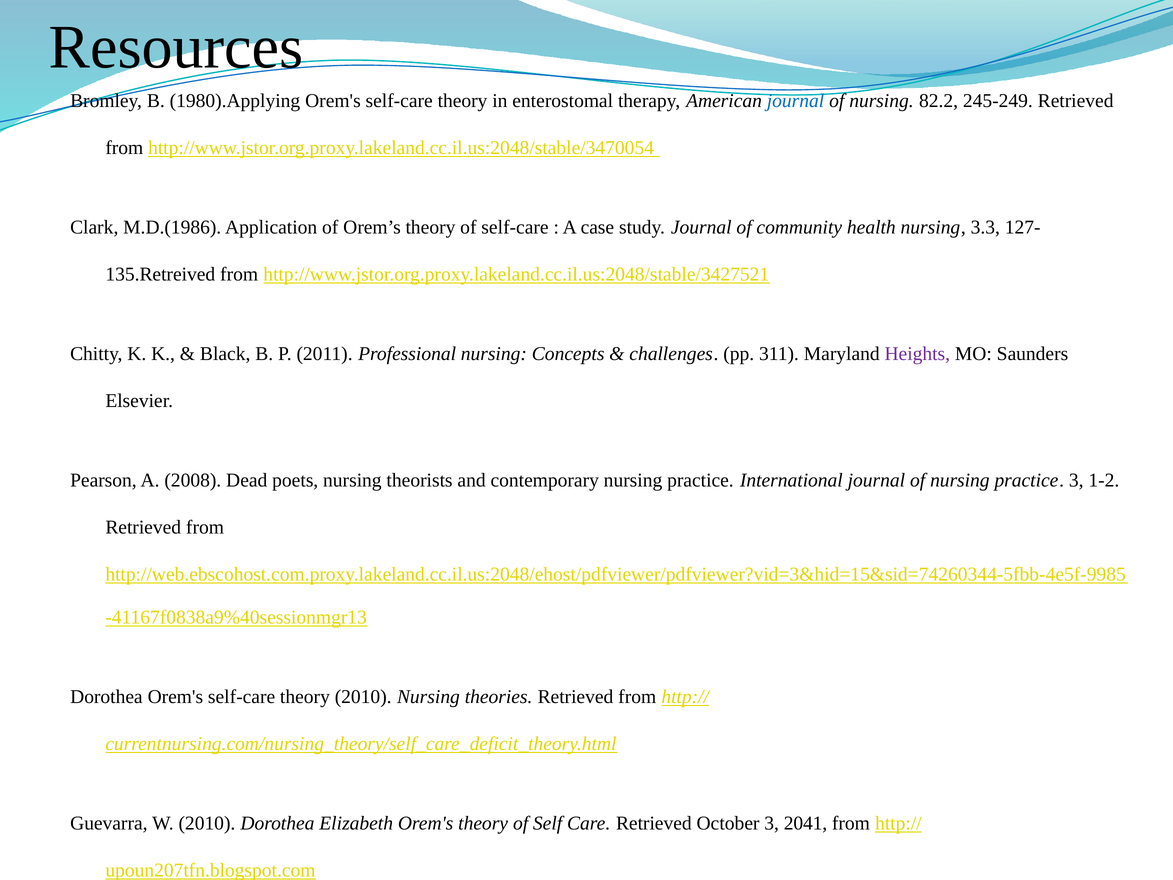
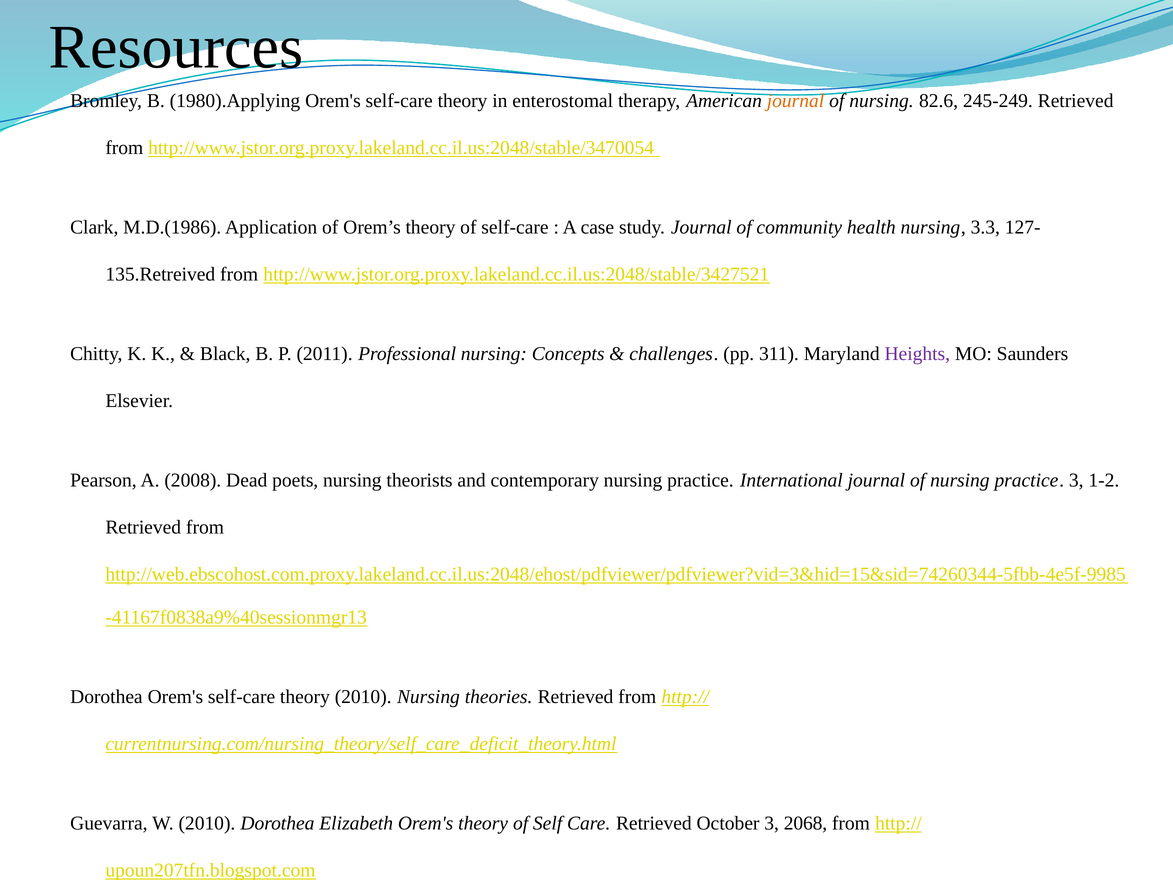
journal colour: blue -> orange (796, 101)
82.2: 82.2 -> 82.6 (939, 101)
2041: 2041 -> 2068 (806, 823)
